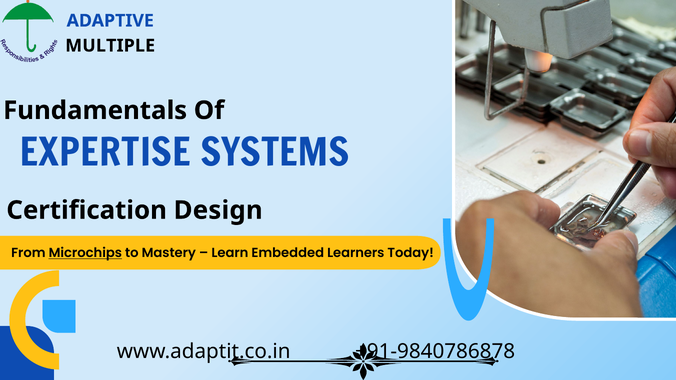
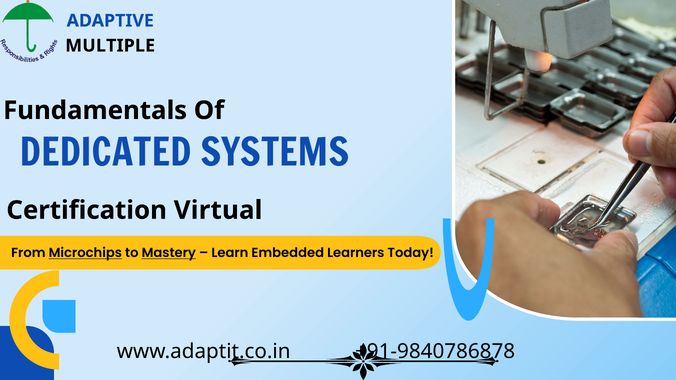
EXPERTISE: EXPERTISE -> DEDICATED (106, 153)
Design: Design -> Virtual (218, 210)
Mastery underline: none -> present (169, 253)
